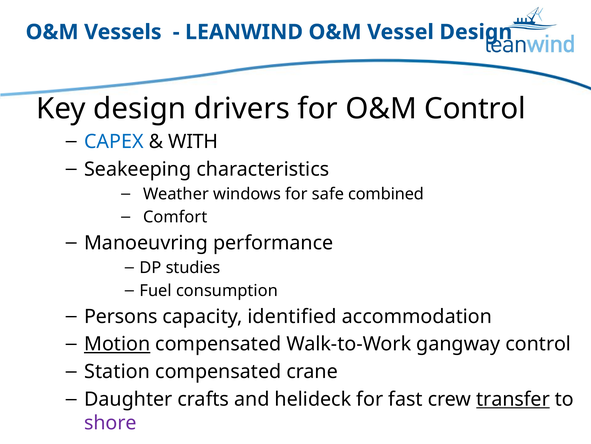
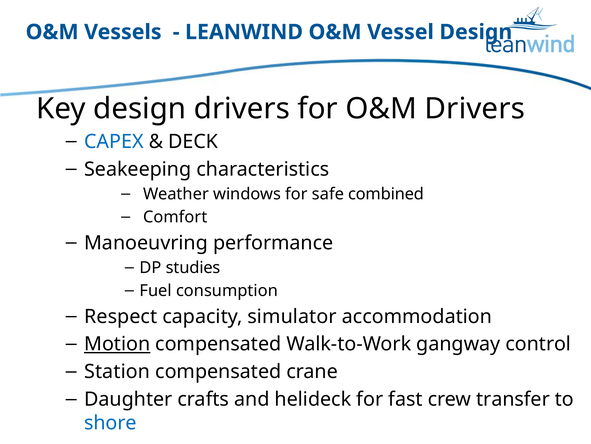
O&M Control: Control -> Drivers (475, 109)
WITH: WITH -> DECK (193, 141)
Persons: Persons -> Respect (121, 316)
identified: identified -> simulator (292, 316)
transfer underline: present -> none (513, 399)
shore colour: purple -> blue (110, 422)
